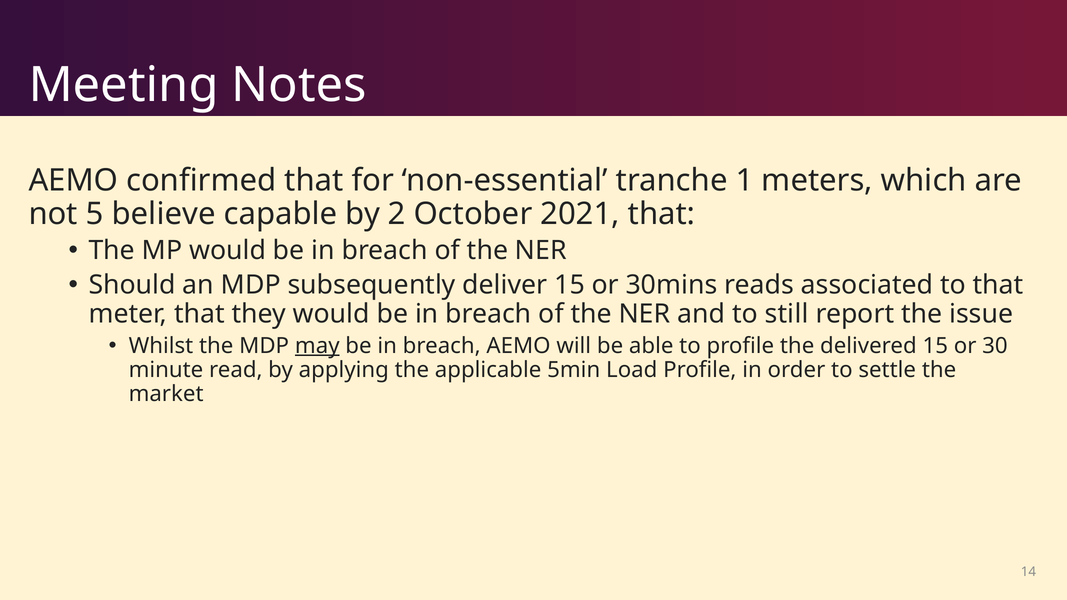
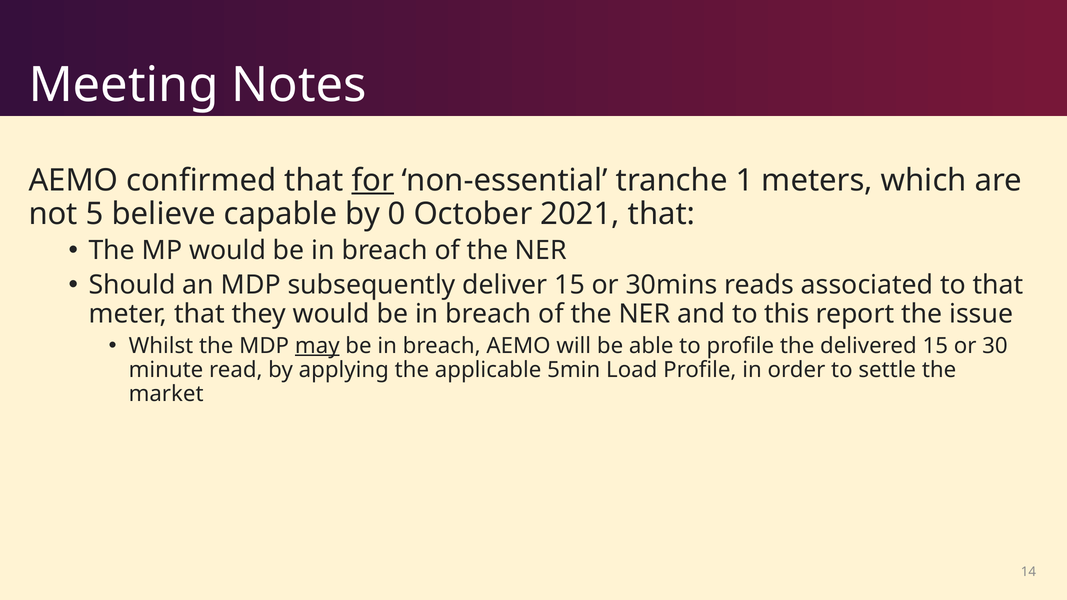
for underline: none -> present (373, 180)
2: 2 -> 0 (397, 214)
still: still -> this (787, 314)
